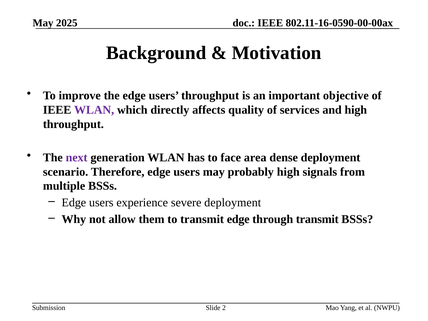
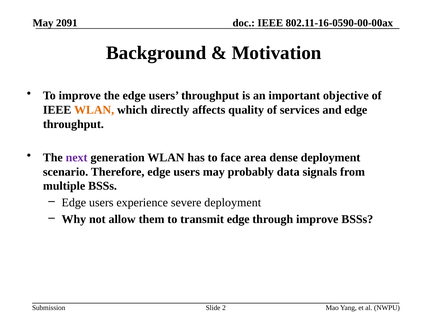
2025: 2025 -> 2091 (67, 23)
WLAN colour: purple -> orange (94, 110)
and high: high -> edge (356, 110)
probably high: high -> data (288, 172)
through transmit: transmit -> improve (317, 219)
